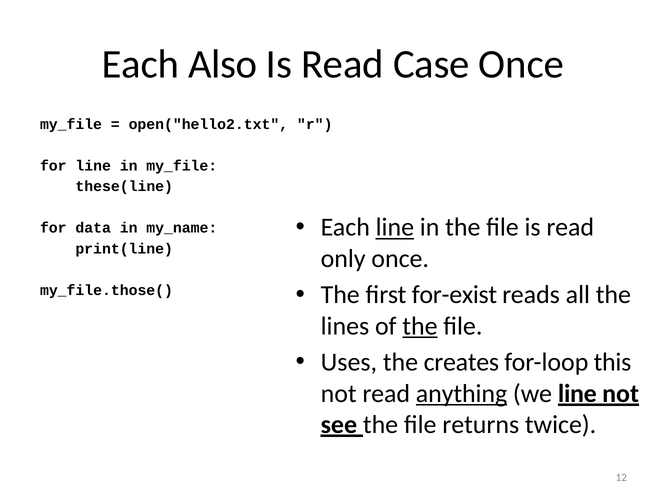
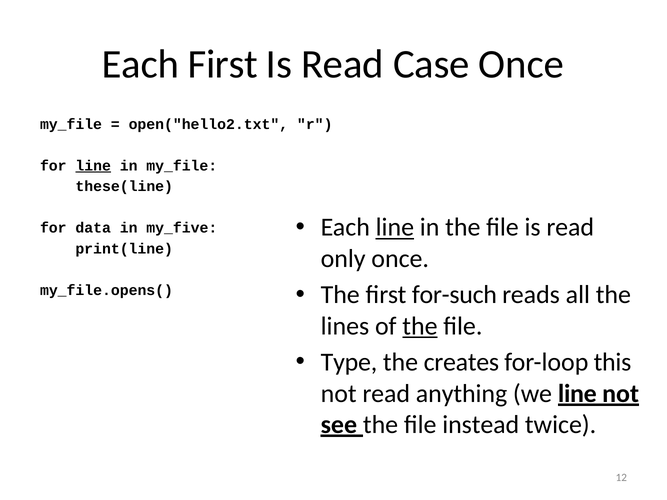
Each Also: Also -> First (223, 65)
line underline: none -> present (93, 166)
my_name: my_name -> my_five (182, 228)
for-exist: for-exist -> for-such (454, 295)
my_file.those(: my_file.those( -> my_file.opens( (106, 290)
Uses: Uses -> Type (349, 363)
anything underline: present -> none (462, 394)
returns: returns -> instead (481, 425)
